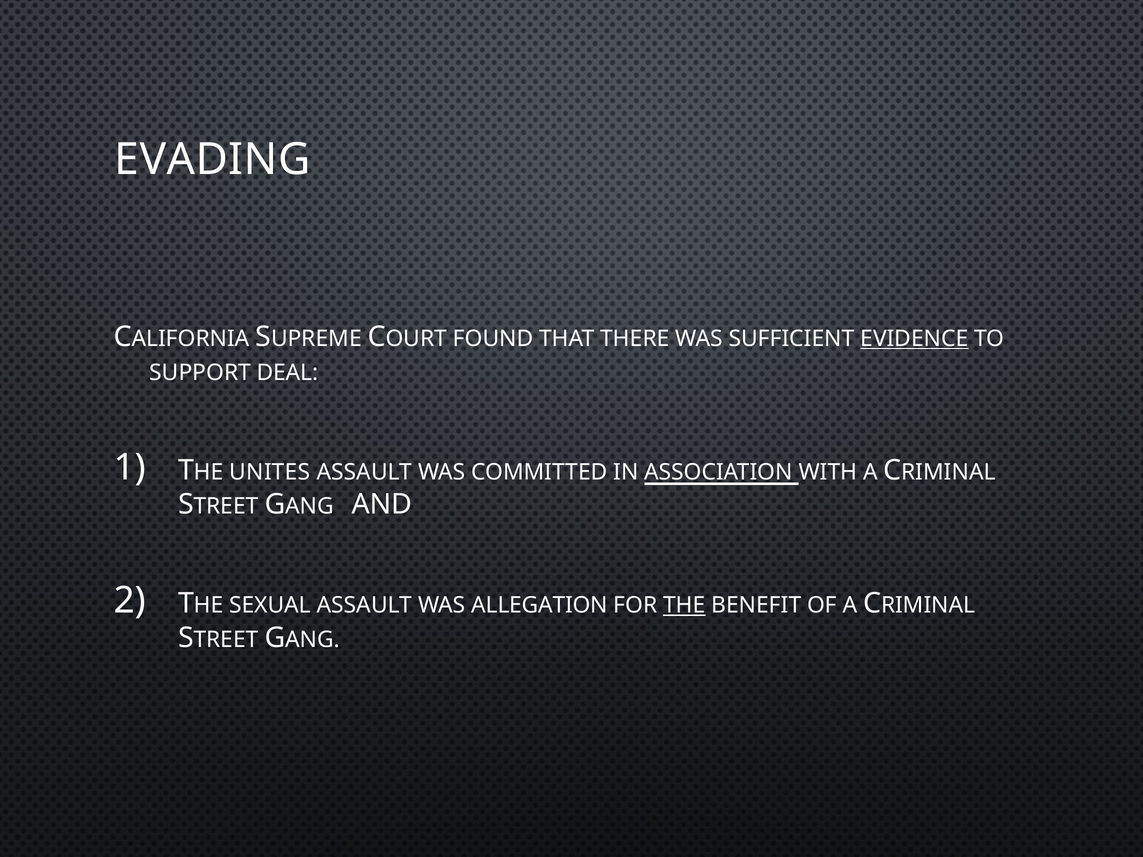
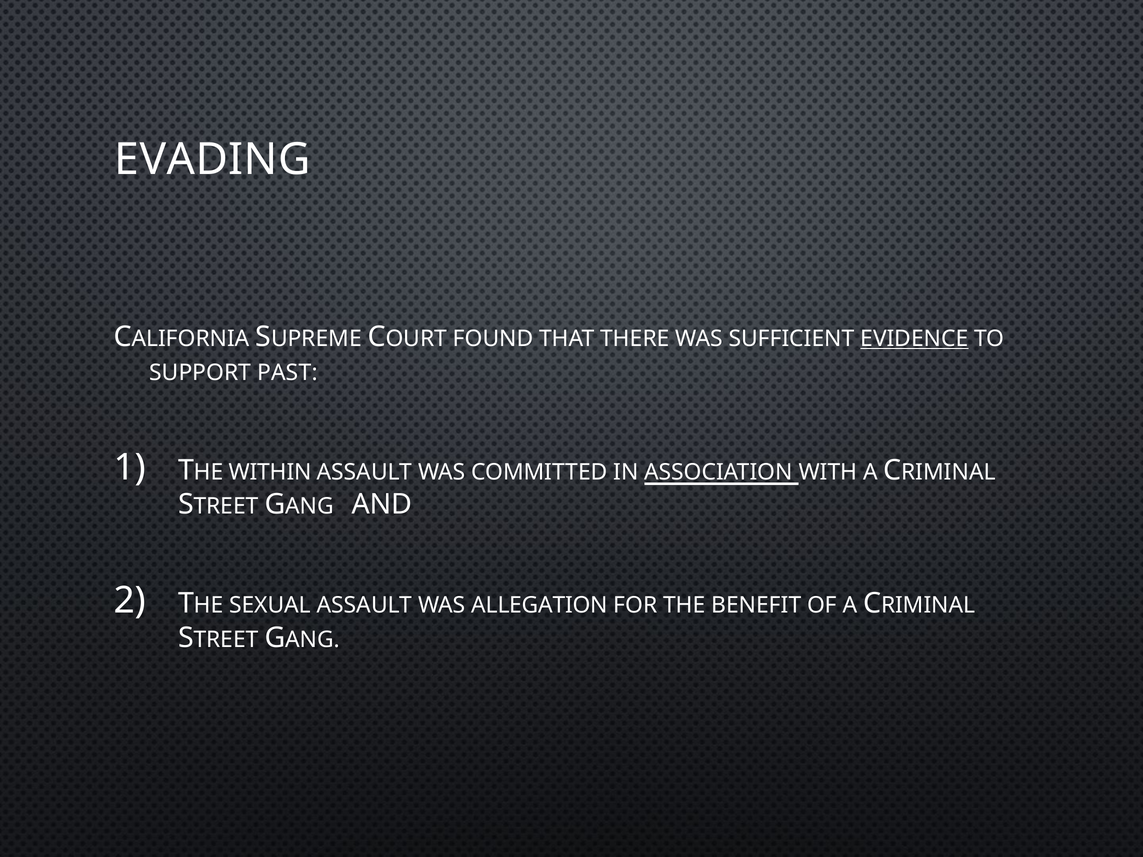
DEAL: DEAL -> PAST (287, 373)
UNITES: UNITES -> WITHIN (270, 472)
THE underline: present -> none (684, 605)
